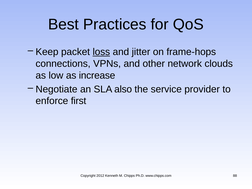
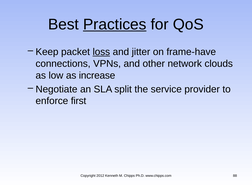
Practices underline: none -> present (115, 24)
frame-hops: frame-hops -> frame-have (191, 52)
also: also -> split (123, 89)
